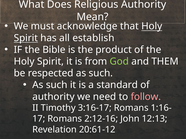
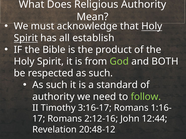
THEM: THEM -> BOTH (165, 62)
follow colour: pink -> light green (146, 97)
12:13: 12:13 -> 12:44 (155, 119)
20:61-12: 20:61-12 -> 20:48-12 (97, 130)
